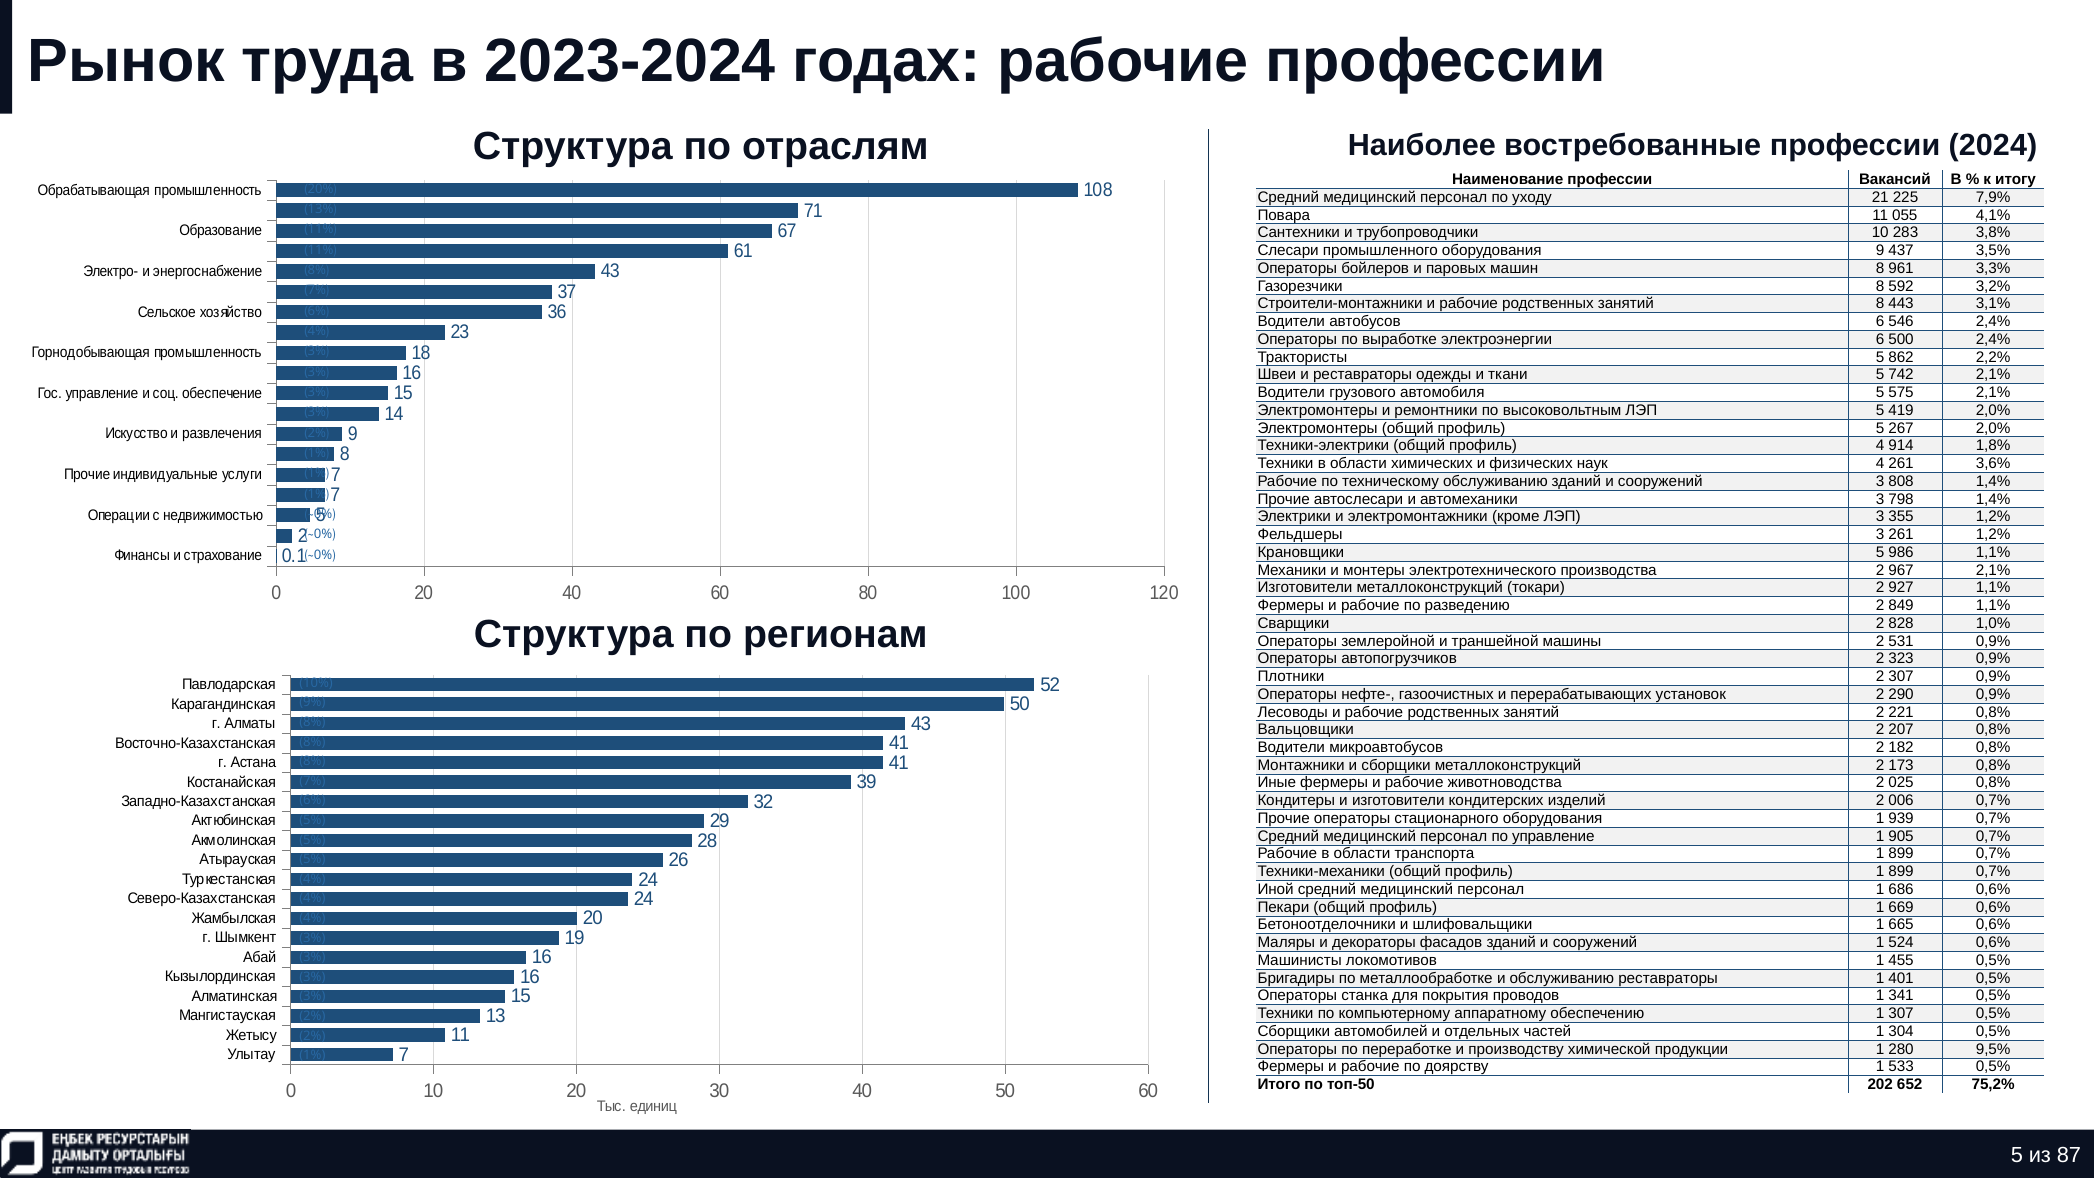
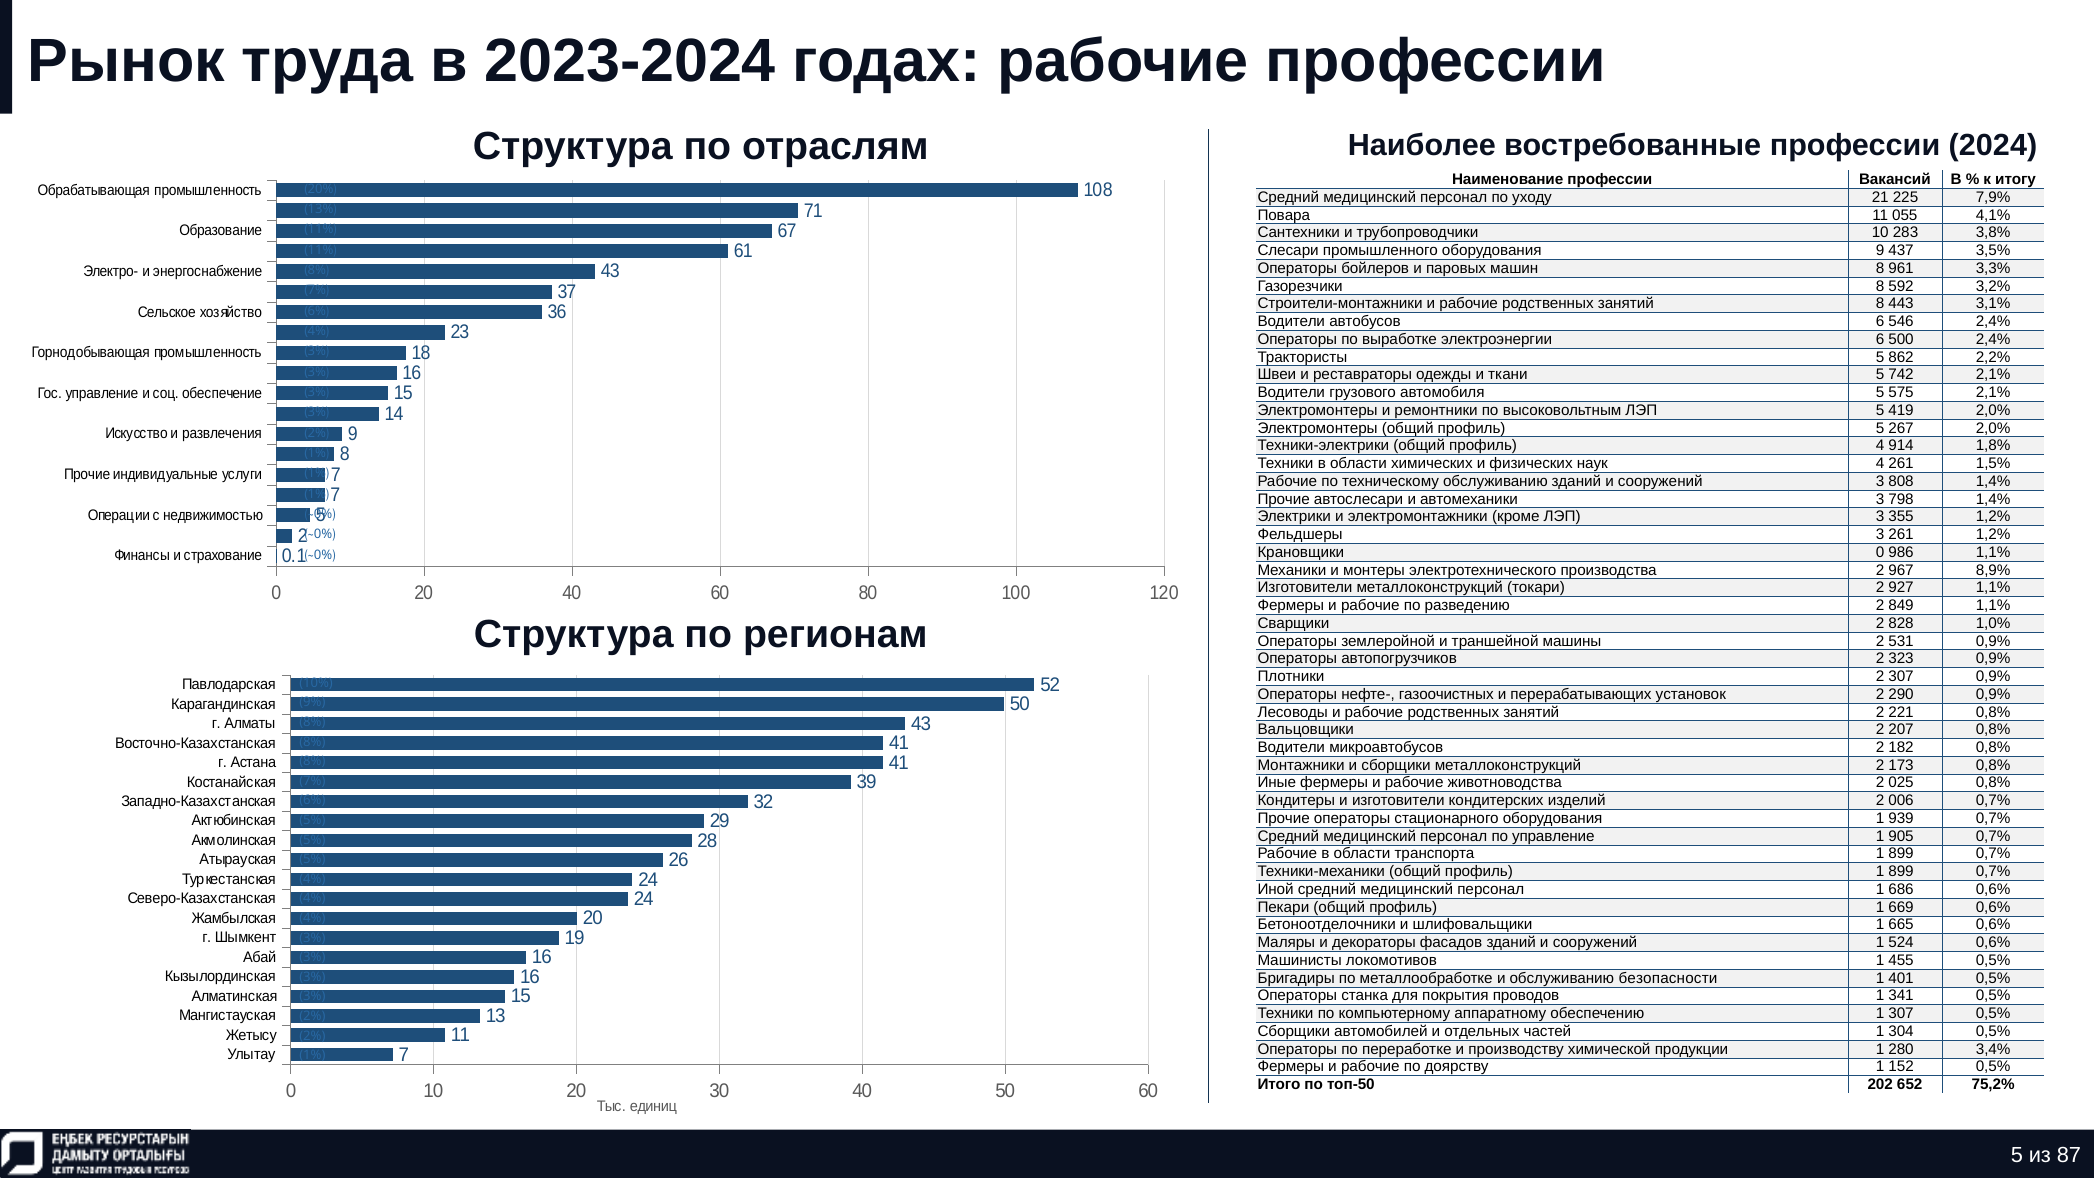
3,6%: 3,6% -> 1,5% (1993, 463)
Крановщики 5: 5 -> 0 (1880, 552)
967 2,1%: 2,1% -> 8,9% (1993, 570)
обслуживанию реставраторы: реставраторы -> безопасности (1668, 978)
9,5%: 9,5% -> 3,4% (1993, 1049)
533: 533 -> 152 (1901, 1067)
